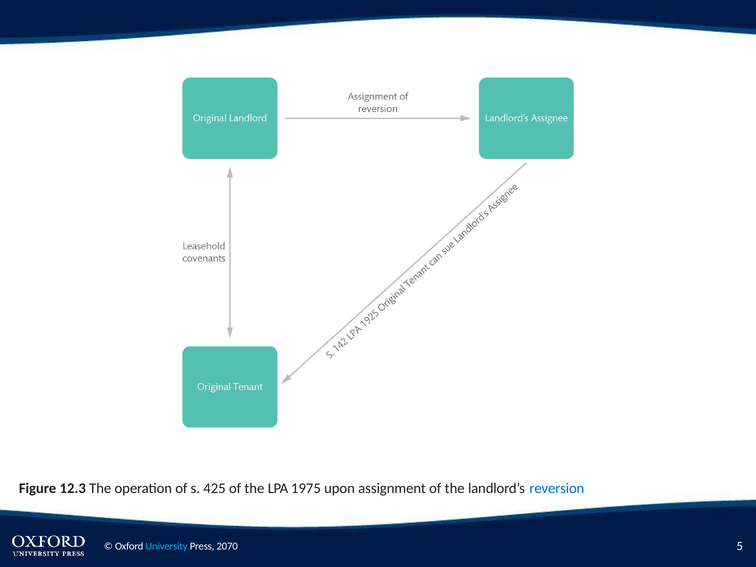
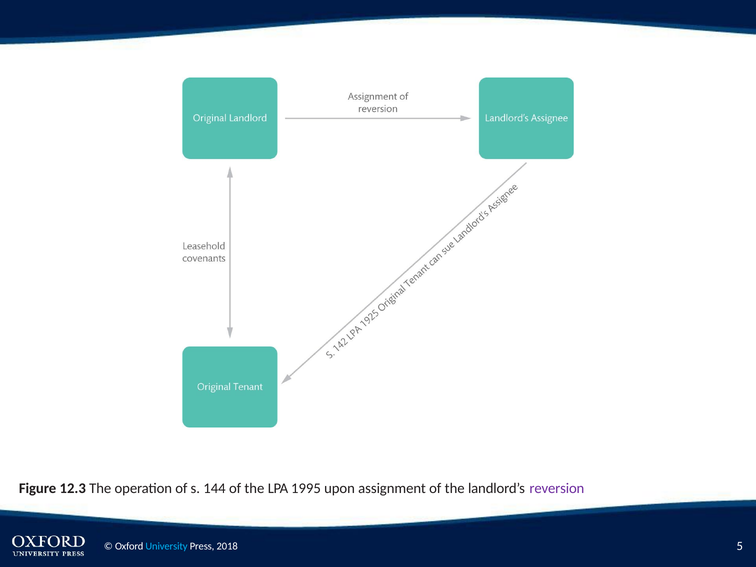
425: 425 -> 144 (215, 488)
1975: 1975 -> 1995 (306, 488)
reversion colour: blue -> purple (557, 488)
2070: 2070 -> 2018 (227, 546)
